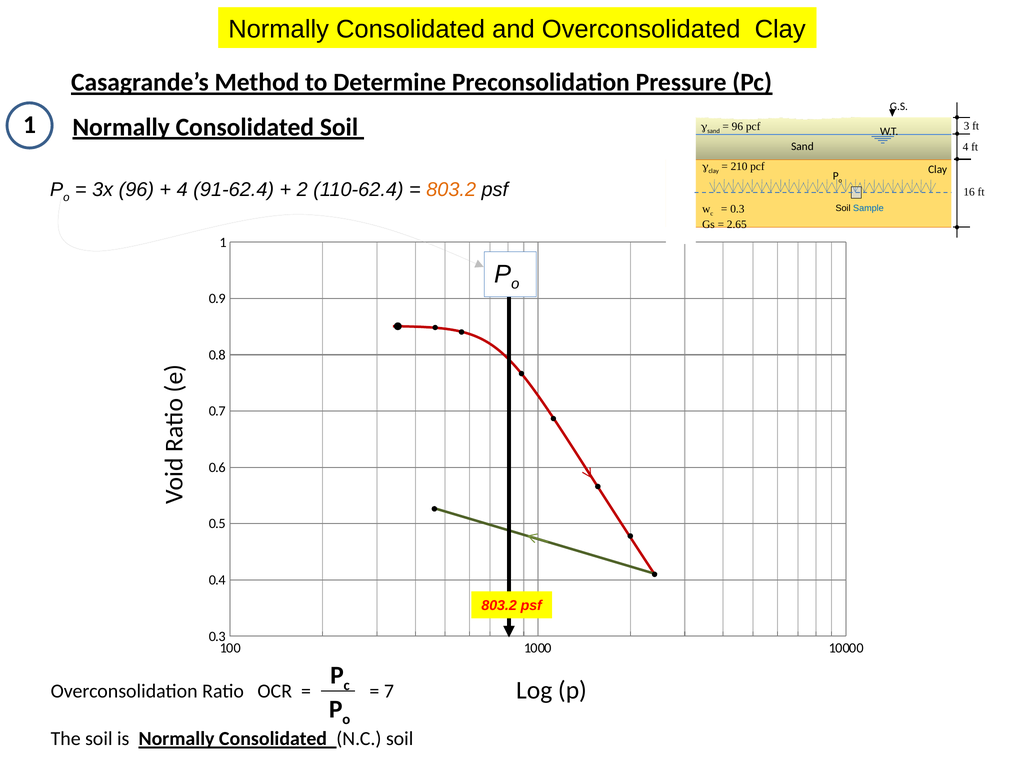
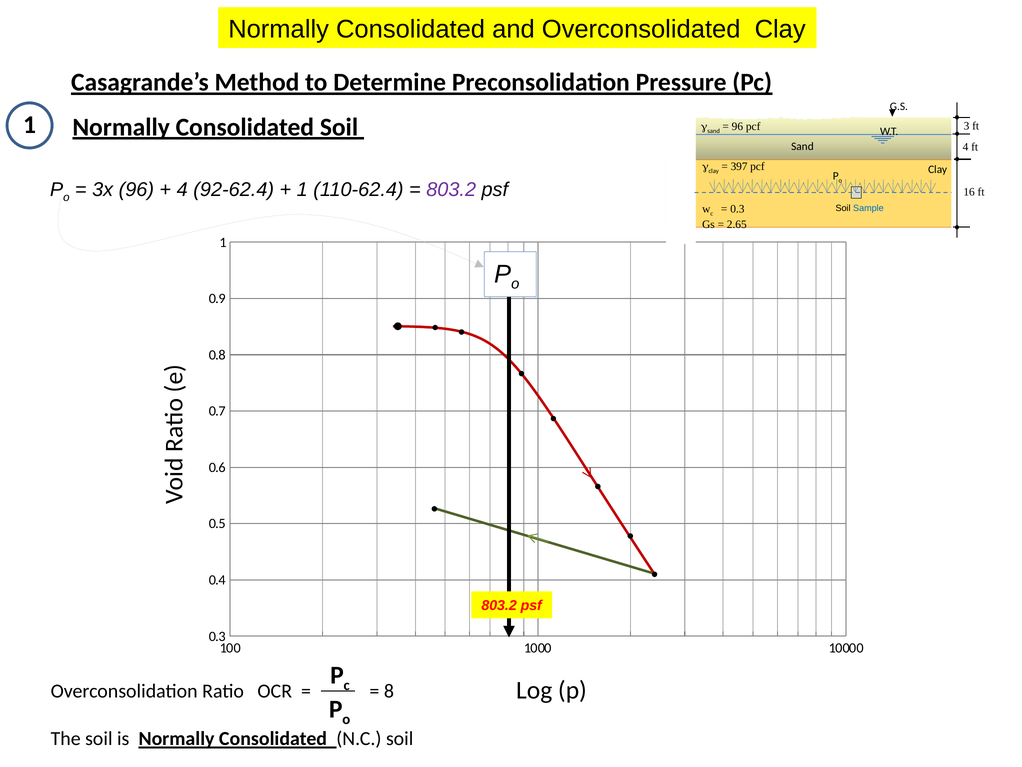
210: 210 -> 397 (739, 166)
91-62.4: 91-62.4 -> 92-62.4 (234, 190)
2: 2 -> 1 (302, 190)
803.2 colour: orange -> purple (451, 190)
7: 7 -> 8 (389, 691)
